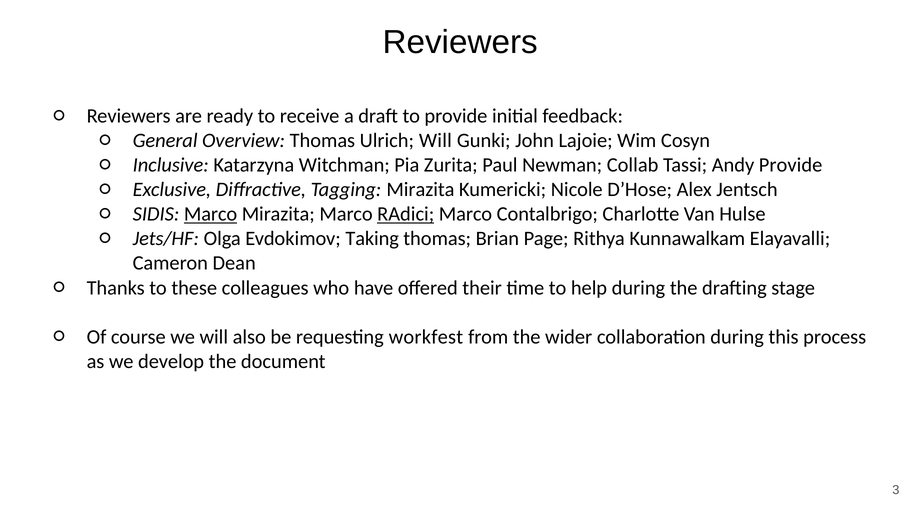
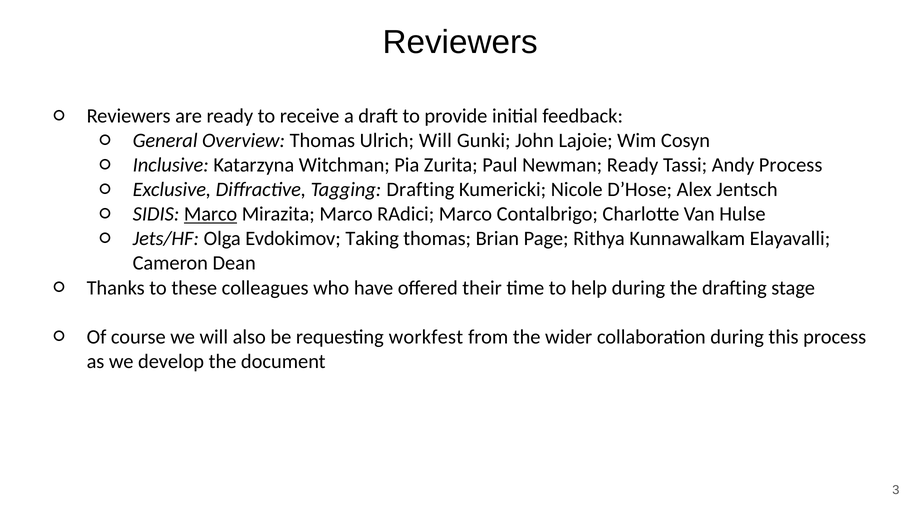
Newman Collab: Collab -> Ready (633, 165)
Andy Provide: Provide -> Process (791, 165)
Tagging Mirazita: Mirazita -> Drafting (420, 190)
RAdici underline: present -> none (406, 214)
